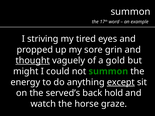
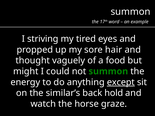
grin: grin -> hair (114, 50)
thought underline: present -> none (33, 61)
gold: gold -> food (116, 61)
served’s: served’s -> similar’s (63, 93)
